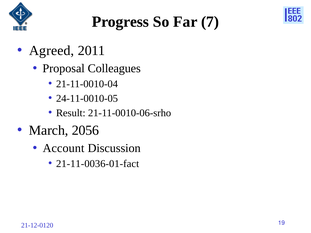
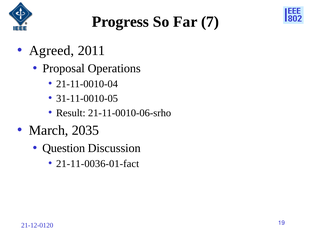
Colleagues: Colleagues -> Operations (114, 69)
24-11-0010-05: 24-11-0010-05 -> 31-11-0010-05 (87, 98)
2056: 2056 -> 2035 (86, 131)
Account: Account -> Question (64, 148)
